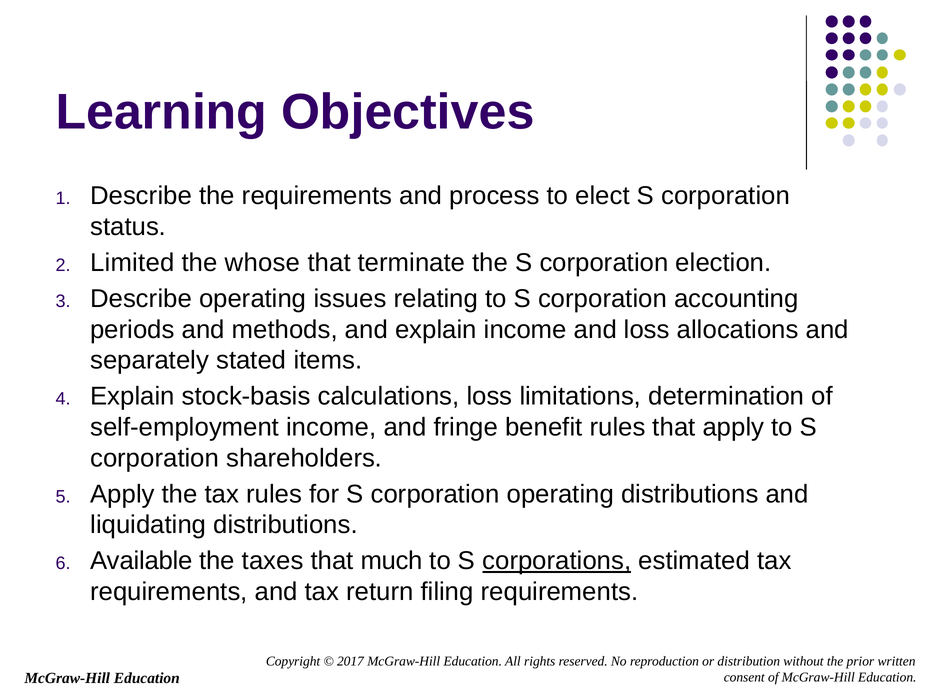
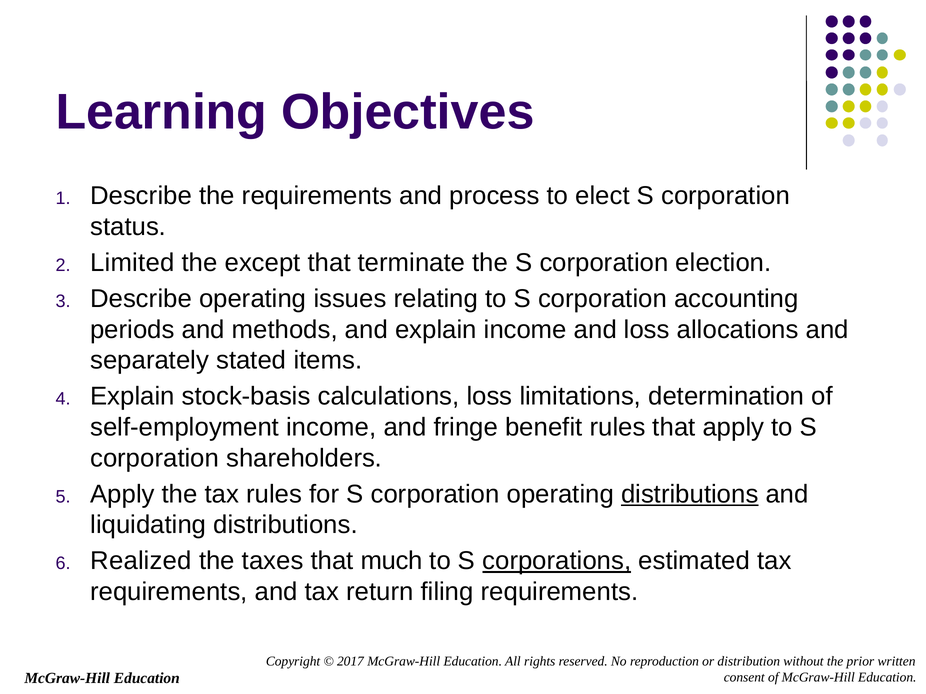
whose: whose -> except (263, 263)
distributions underline: none -> present (690, 494)
Available: Available -> Realized (141, 561)
